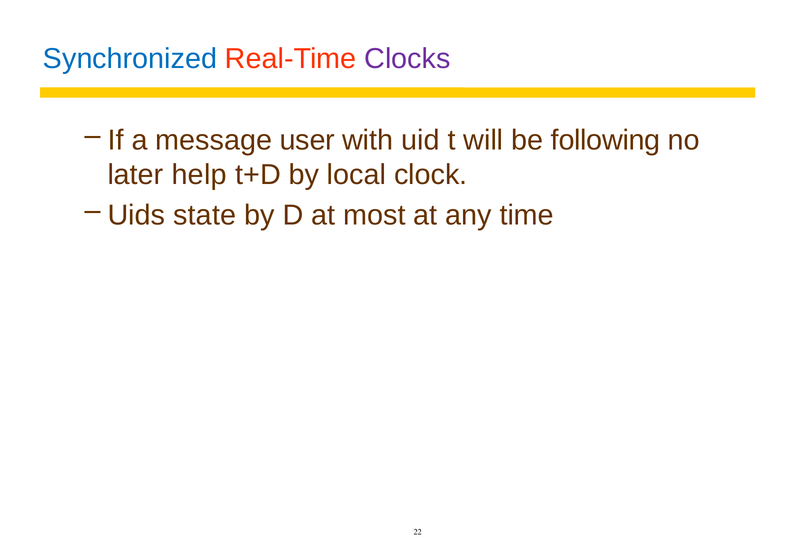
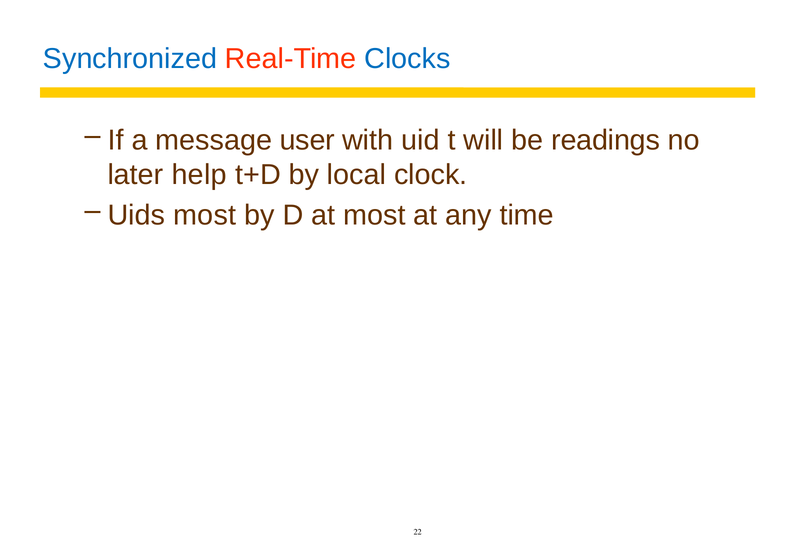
Clocks colour: purple -> blue (407, 59)
following: following -> readings (606, 140)
Uids state: state -> most (205, 215)
